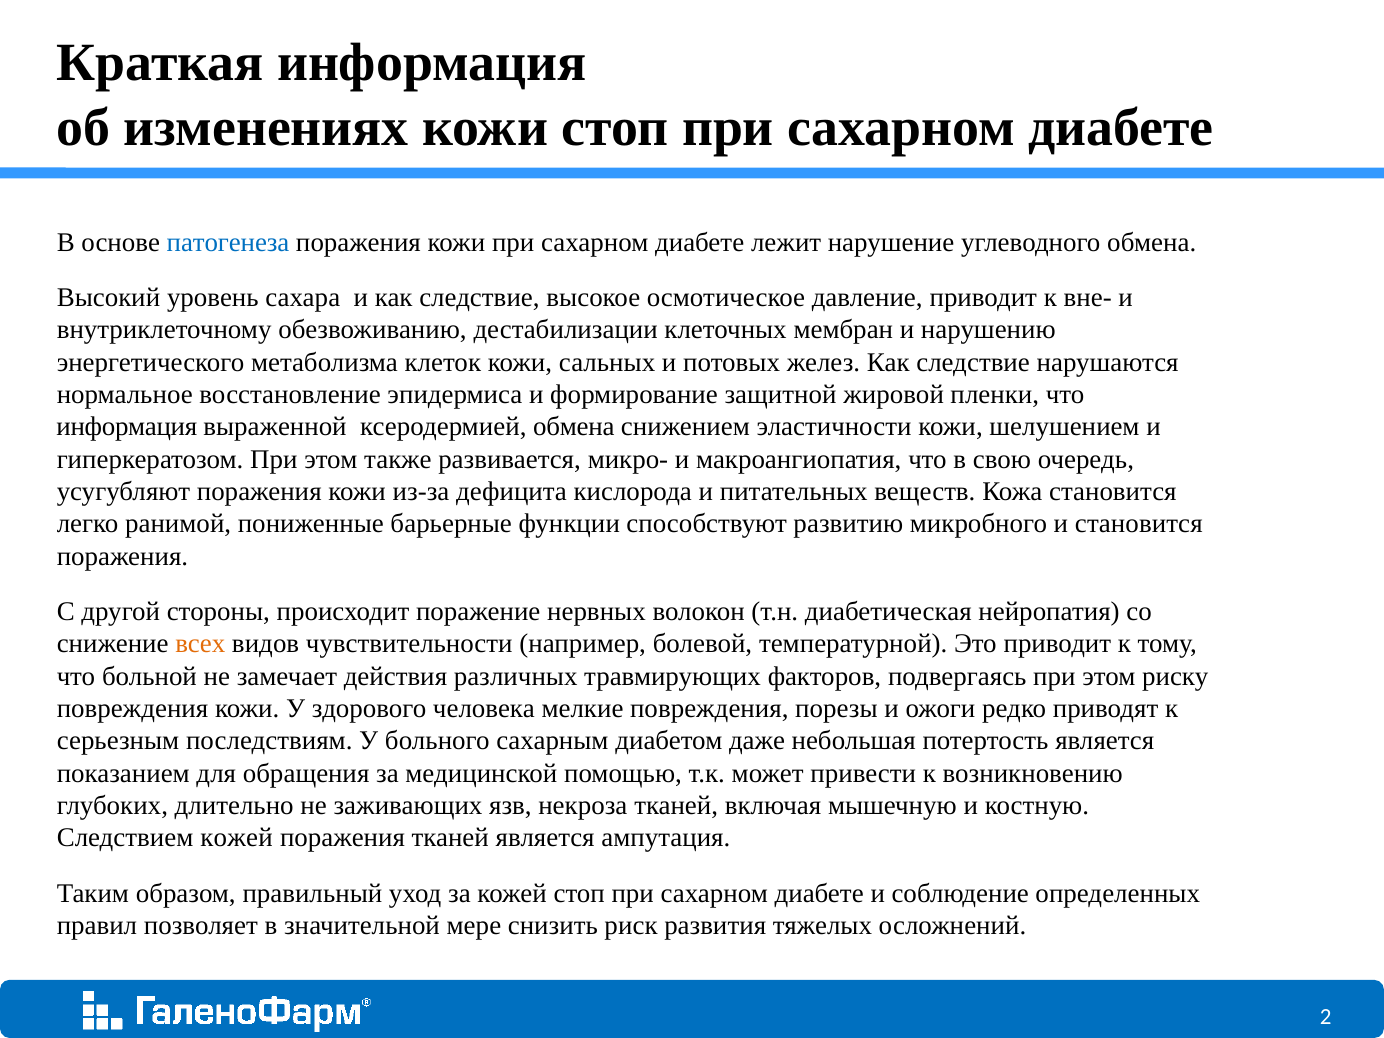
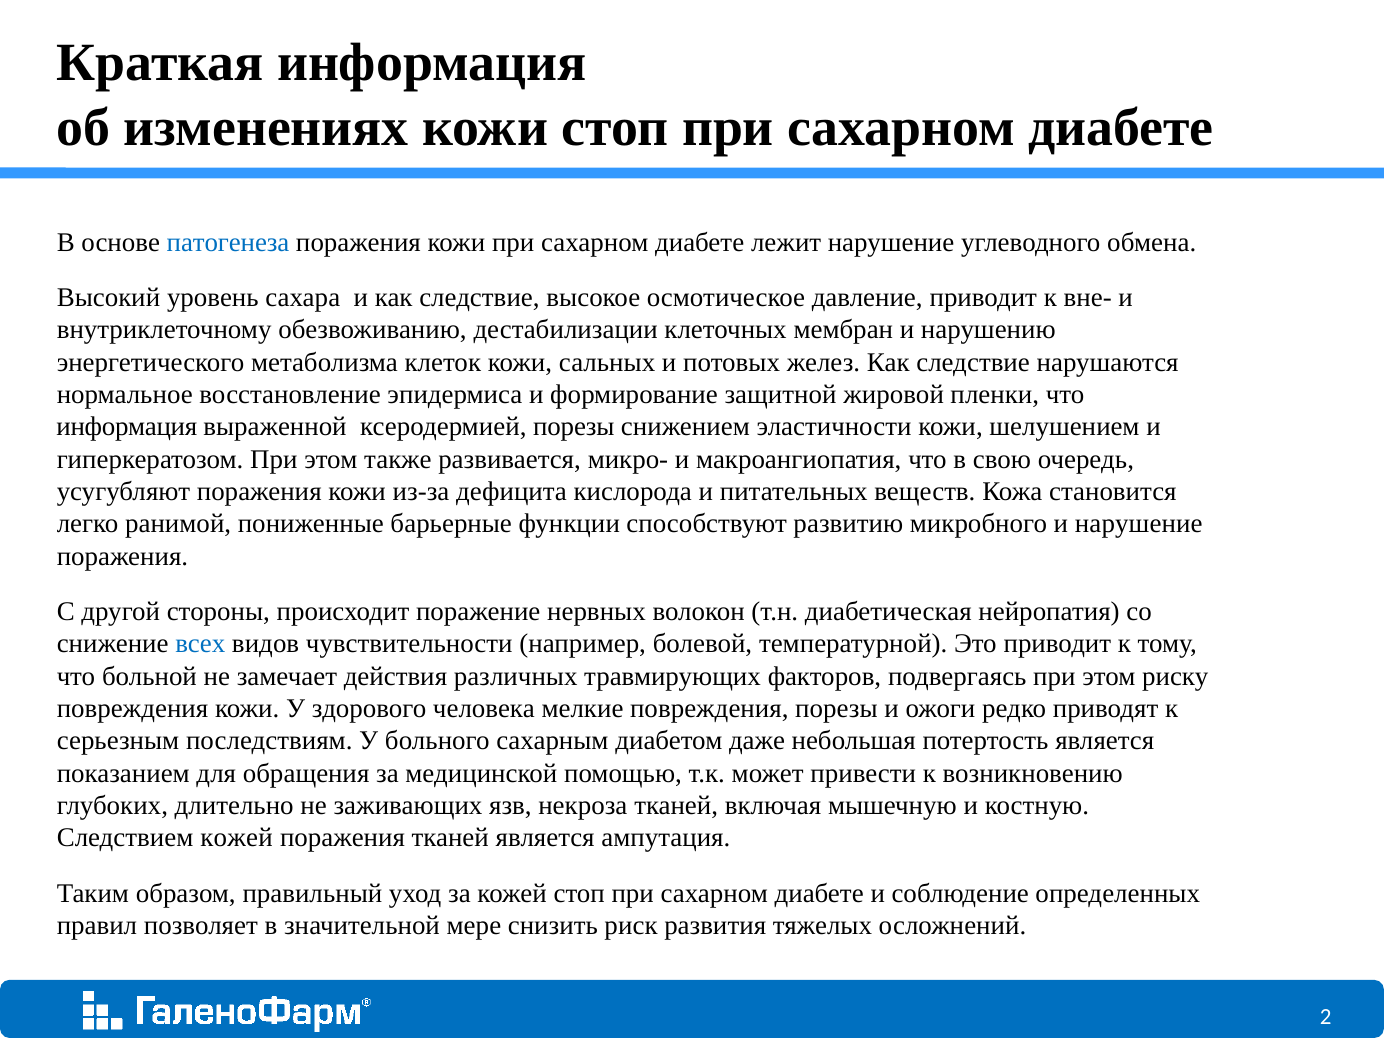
ксеродермией обмена: обмена -> порезы (574, 427)
и становится: становится -> нарушение (1139, 524)
всех colour: orange -> blue (200, 644)
